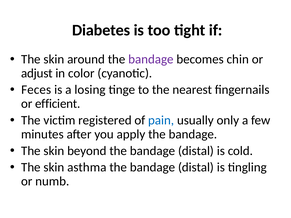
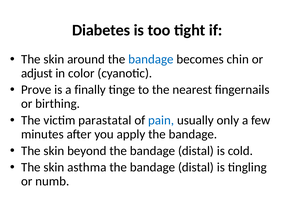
bandage colour: purple -> blue (151, 59)
Feces: Feces -> Prove (36, 90)
losing: losing -> finally (90, 90)
efficient: efficient -> birthing (58, 104)
registered: registered -> parastatal (105, 120)
